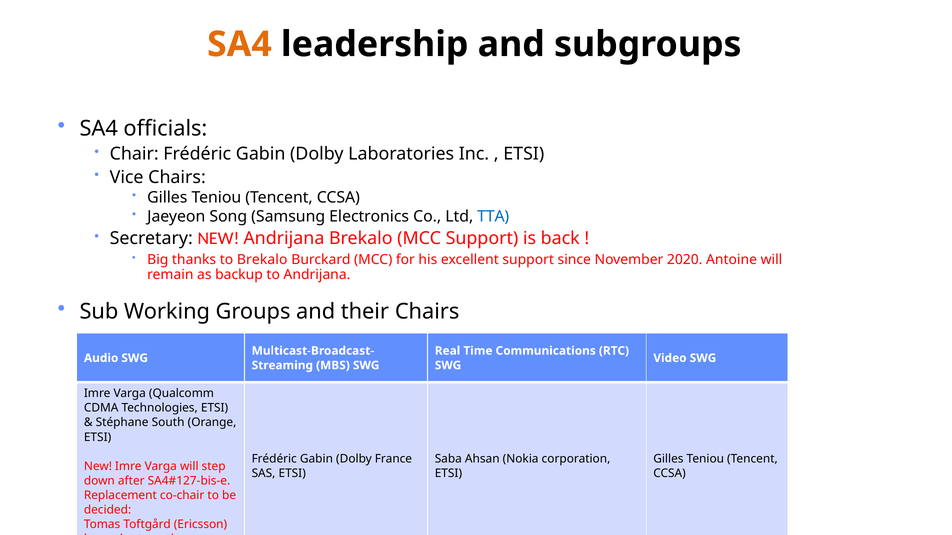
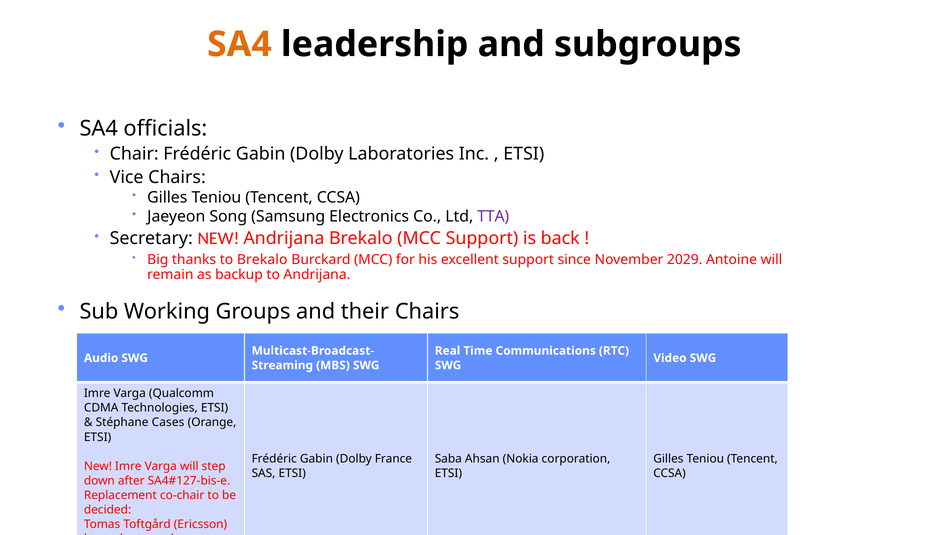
TTA colour: blue -> purple (493, 217)
2020: 2020 -> 2029 (685, 260)
South: South -> Cases (168, 423)
